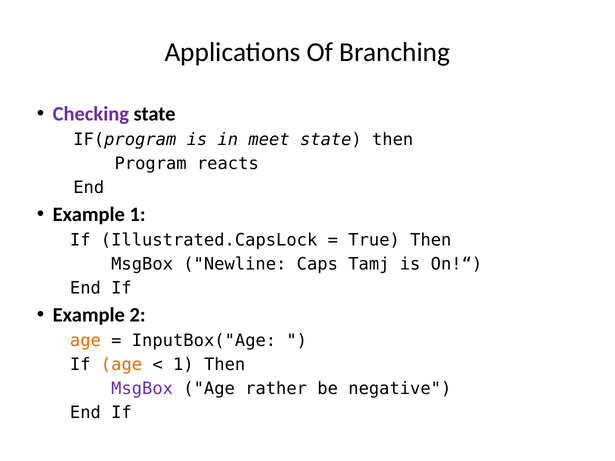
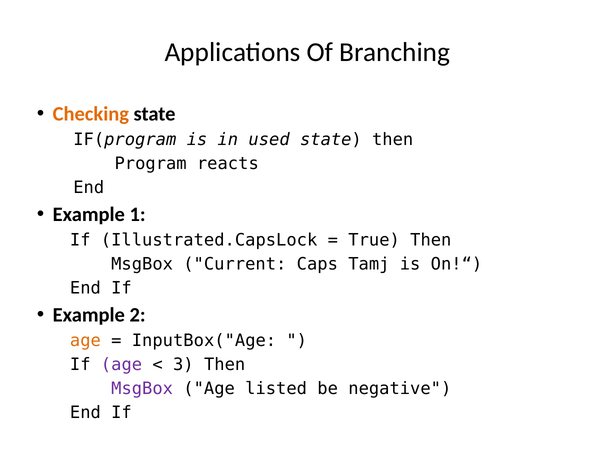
Checking colour: purple -> orange (91, 114)
meet: meet -> used (269, 140)
Newline: Newline -> Current (235, 264)
age colour: orange -> purple (121, 365)
1: 1 -> 3 (183, 365)
rather: rather -> listed (276, 389)
